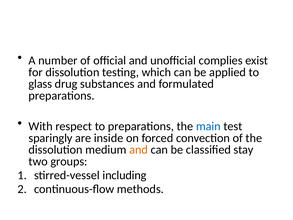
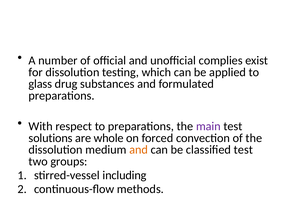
main colour: blue -> purple (208, 126)
sparingly: sparingly -> solutions (51, 138)
inside: inside -> whole (109, 138)
classified stay: stay -> test (243, 150)
